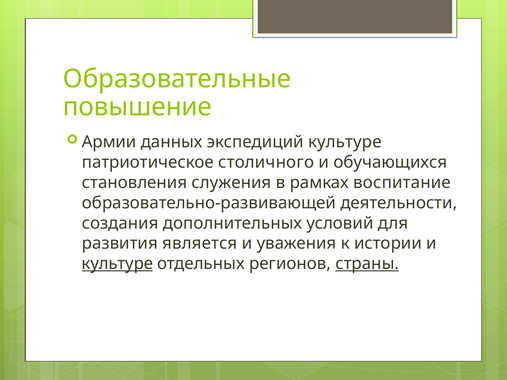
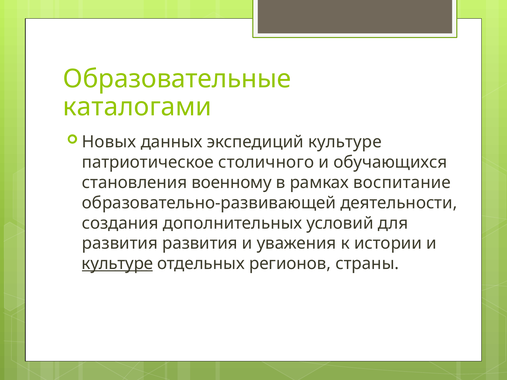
повышение: повышение -> каталогами (137, 107)
Армии: Армии -> Новых (109, 142)
служения: служения -> военному (232, 183)
развития является: является -> развития (200, 244)
страны underline: present -> none (367, 264)
